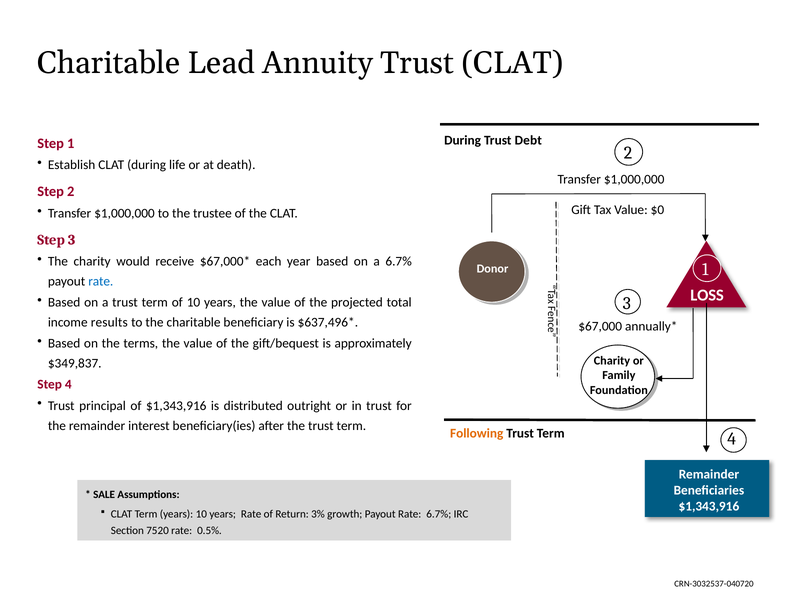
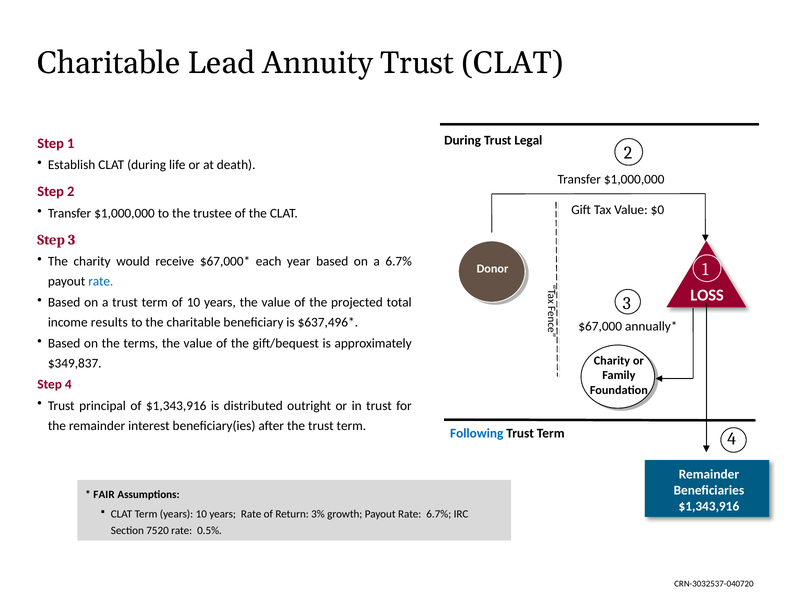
Debt: Debt -> Legal (528, 141)
Following colour: orange -> blue (477, 433)
SALE: SALE -> FAIR (104, 495)
